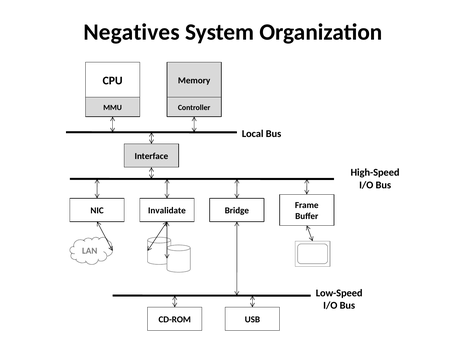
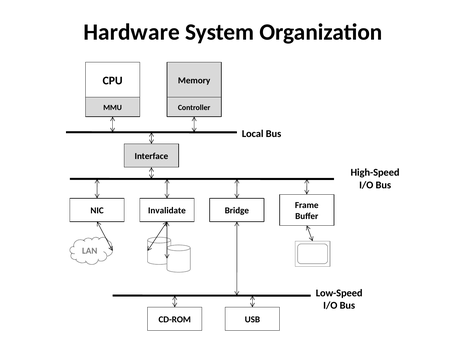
Negatives: Negatives -> Hardware (132, 32)
